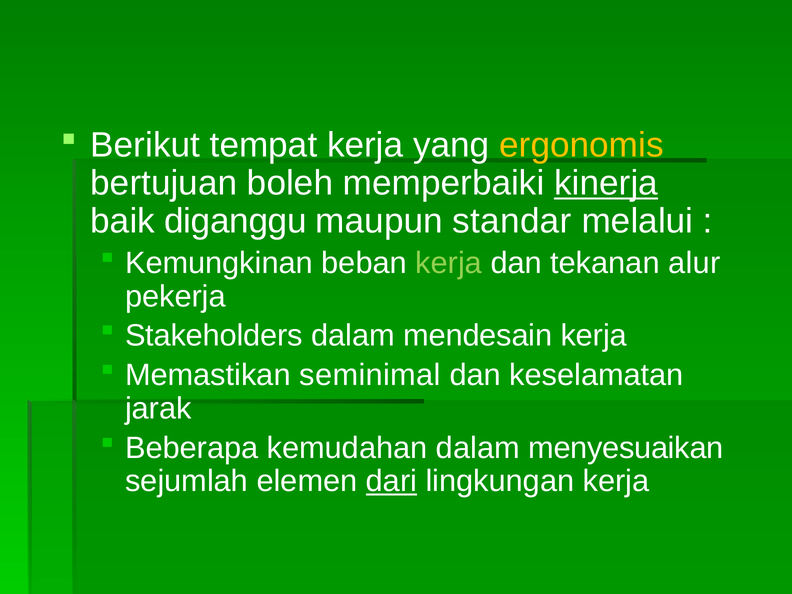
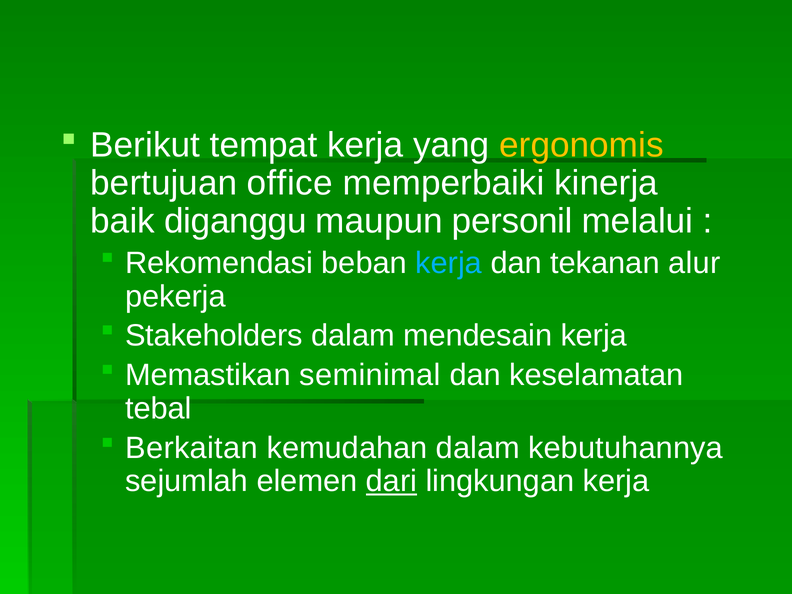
boleh: boleh -> office (290, 183)
kinerja underline: present -> none (606, 183)
standar: standar -> personil (512, 221)
Kemungkinan: Kemungkinan -> Rekomendasi (219, 263)
kerja colour: light green -> light blue (449, 263)
jarak: jarak -> tebal (158, 409)
Beberapa: Beberapa -> Berkaitan (192, 448)
menyesuaikan: menyesuaikan -> kebutuhannya (626, 448)
